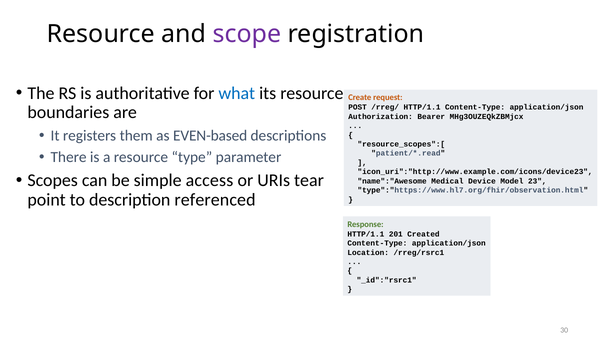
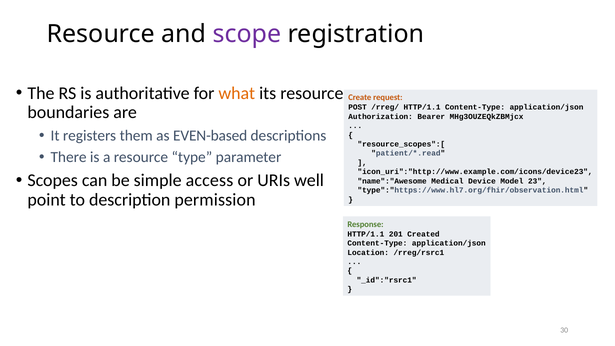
what colour: blue -> orange (237, 93)
tear: tear -> well (309, 180)
referenced: referenced -> permission (215, 200)
